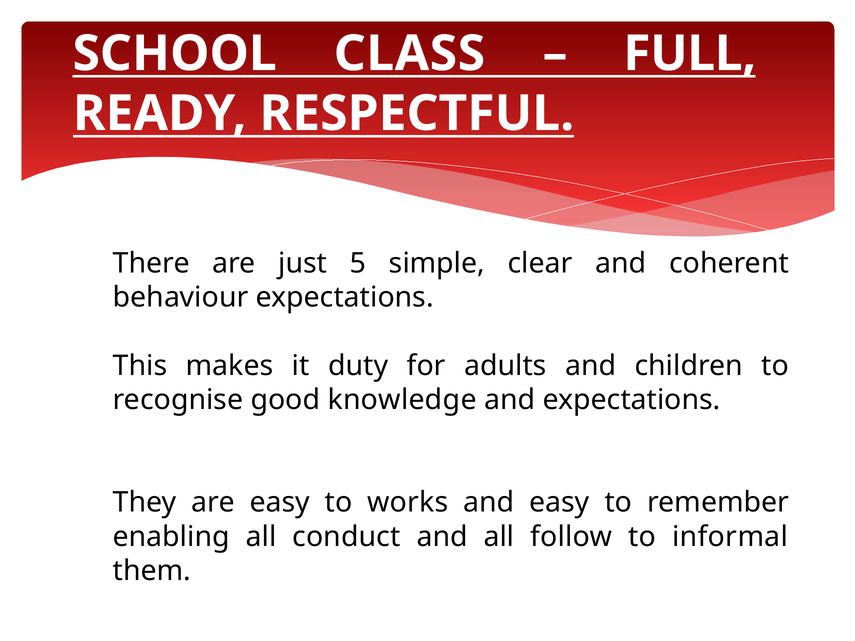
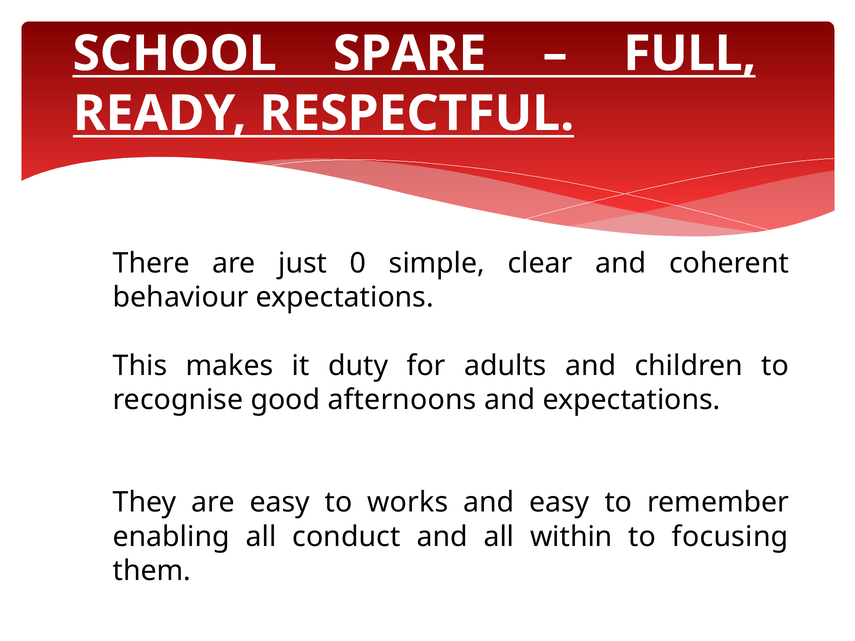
CLASS: CLASS -> SPARE (410, 54)
5: 5 -> 0 (358, 263)
knowledge: knowledge -> afternoons (402, 400)
follow: follow -> within (571, 537)
informal: informal -> focusing (730, 537)
